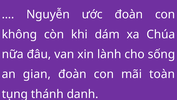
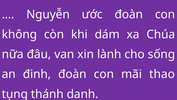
gian: gian -> đinh (37, 74)
toàn: toàn -> thao (162, 74)
